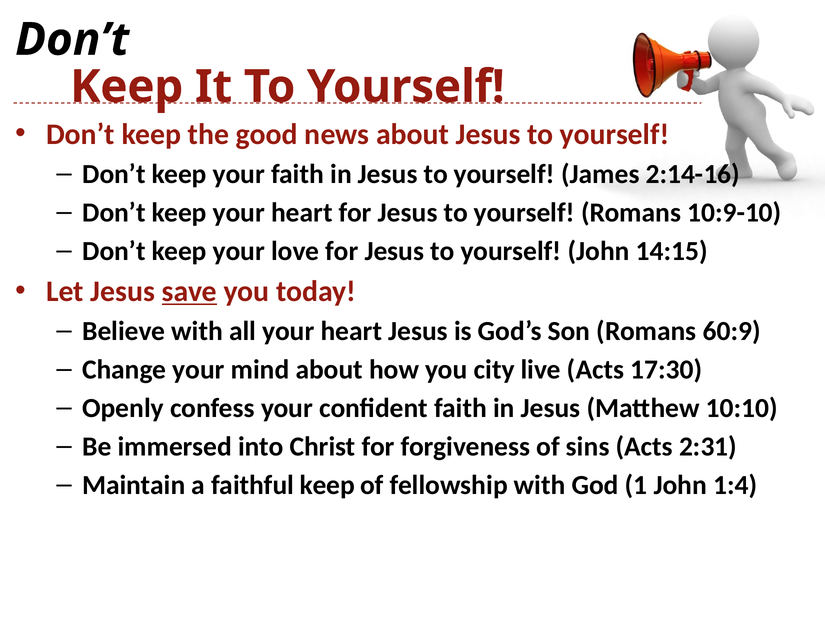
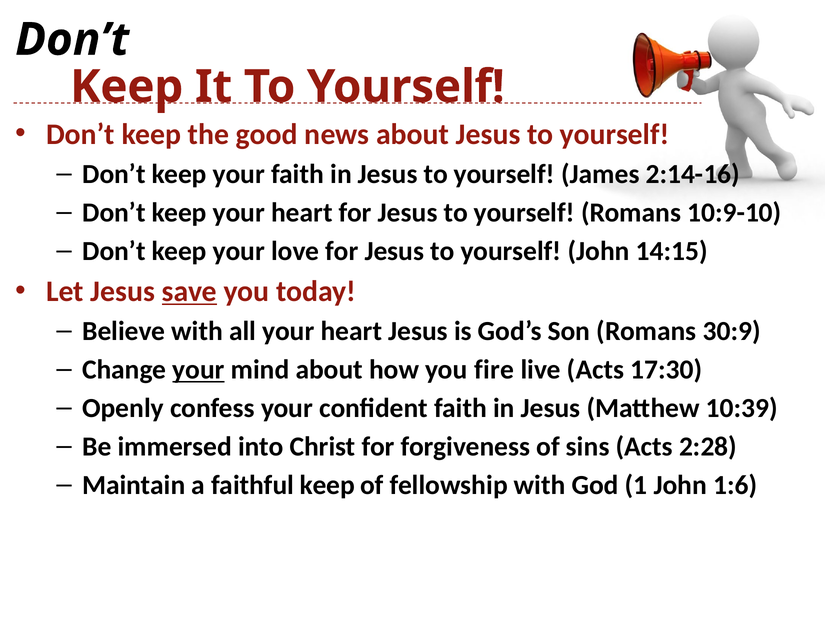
60:9: 60:9 -> 30:9 (732, 331)
your underline: none -> present (199, 370)
city: city -> fire (494, 370)
10:10: 10:10 -> 10:39 (742, 408)
2:31: 2:31 -> 2:28 (708, 447)
1:4: 1:4 -> 1:6 (735, 485)
